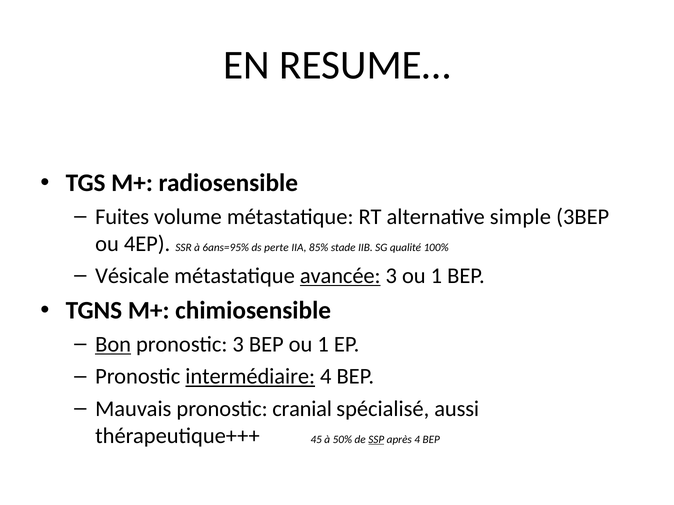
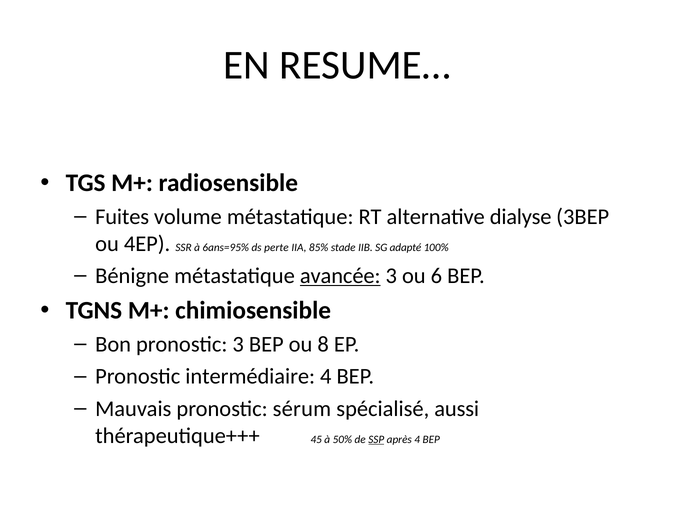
simple: simple -> dialyse (521, 217)
qualité: qualité -> adapté (406, 248)
Vésicale: Vésicale -> Bénigne (132, 276)
3 ou 1: 1 -> 6 (436, 276)
Bon underline: present -> none (113, 345)
BEP ou 1: 1 -> 8 (323, 345)
intermédiaire underline: present -> none (250, 377)
cranial: cranial -> sérum (302, 409)
